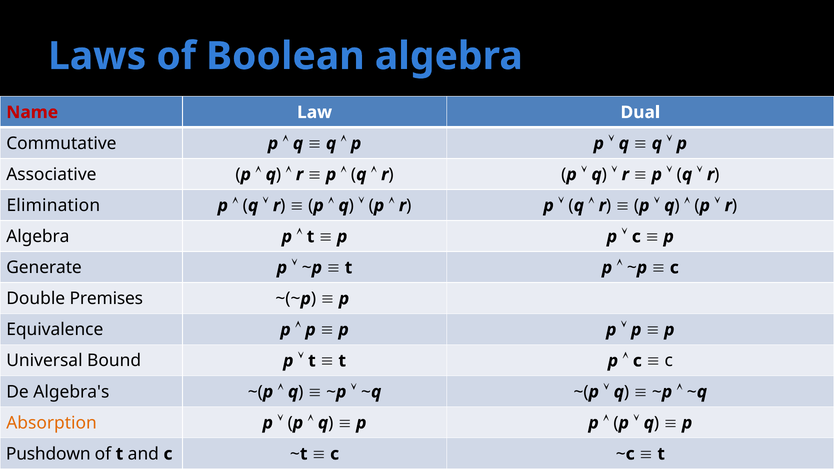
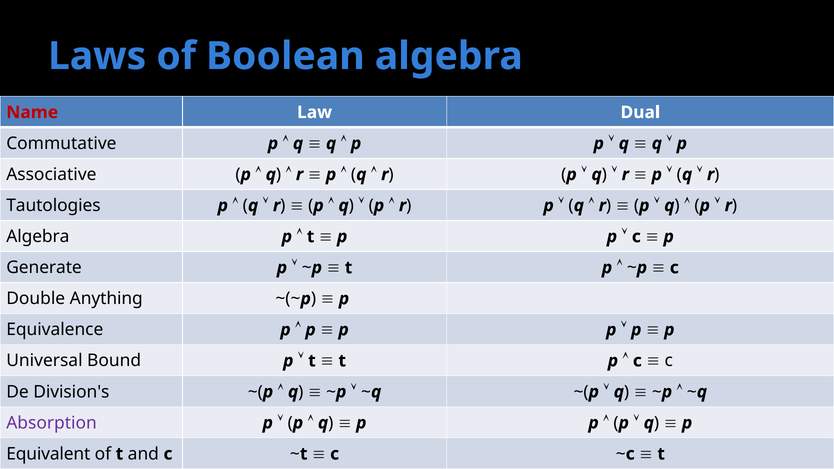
Elimination: Elimination -> Tautologies (53, 206)
Premises: Premises -> Anything (106, 299)
Algebra's: Algebra's -> Division's (71, 392)
Absorption colour: orange -> purple (52, 423)
Pushdown: Pushdown -> Equivalent (48, 454)
